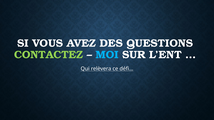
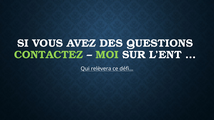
MOI colour: light blue -> light green (107, 55)
